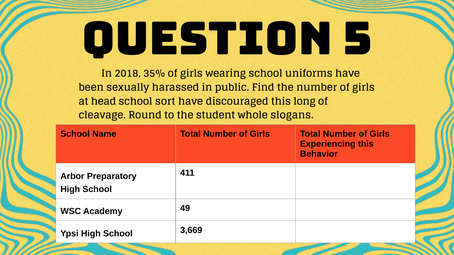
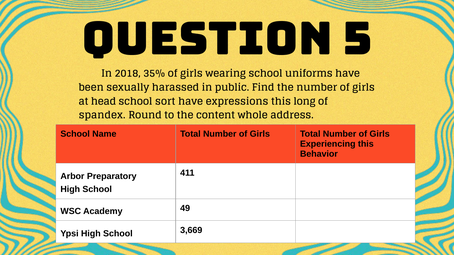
discouraged: discouraged -> expressions (237, 102)
cleavage: cleavage -> spandex (102, 115)
student: student -> content (216, 115)
slogans: slogans -> address (292, 115)
